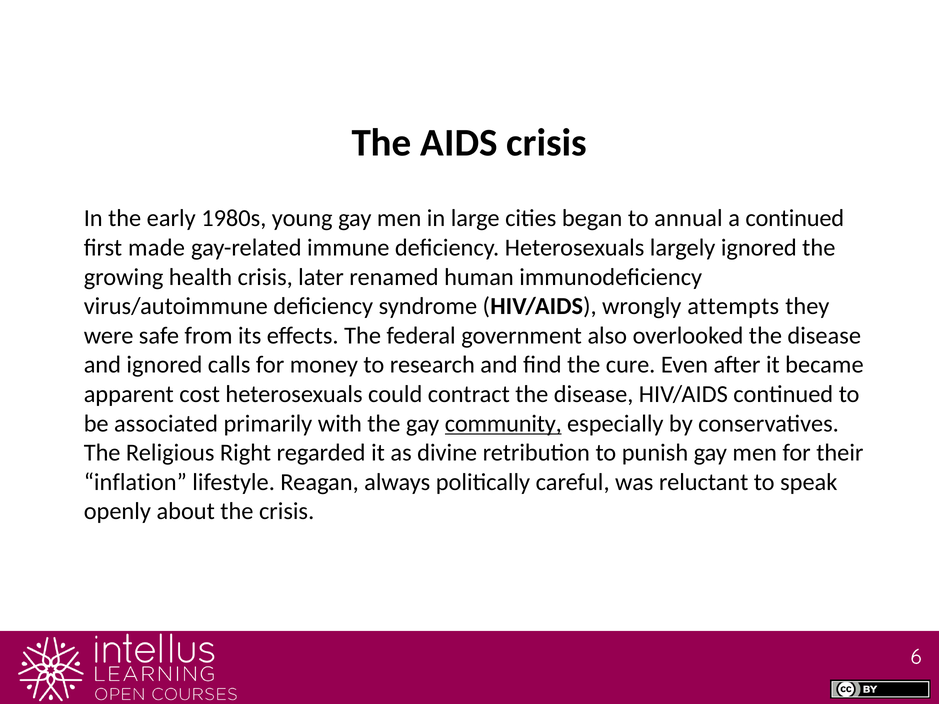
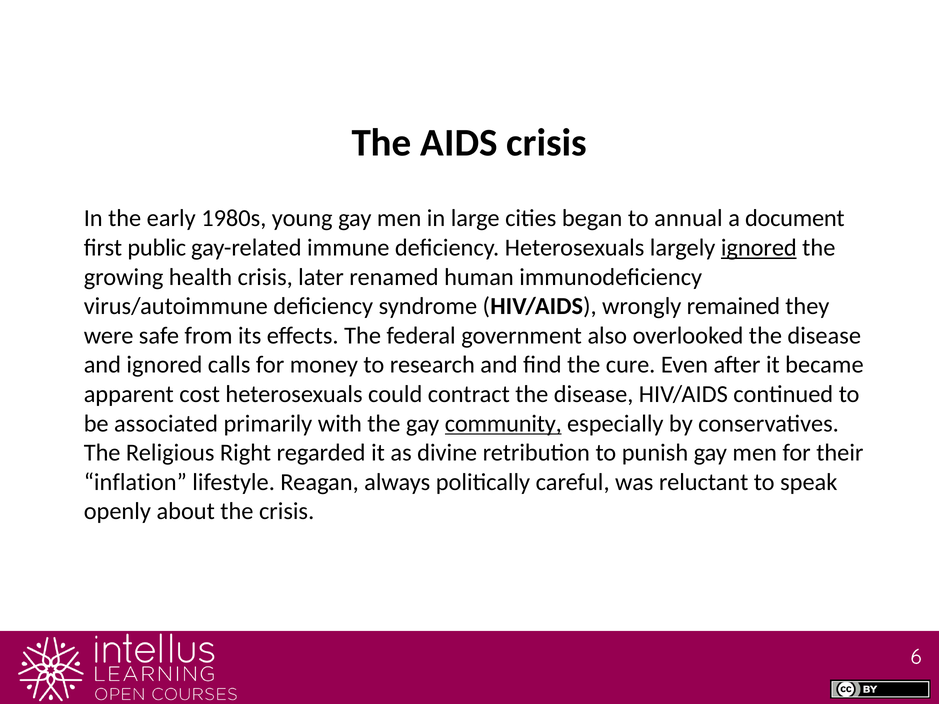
a continued: continued -> document (795, 218)
made: made -> public (157, 248)
ignored underline: none -> present (759, 248)
attempts: attempts -> remained (733, 306)
